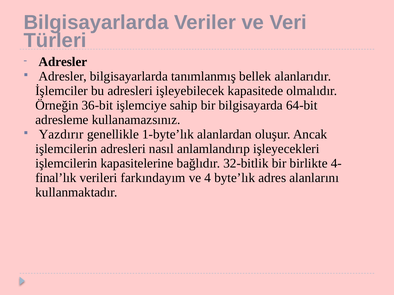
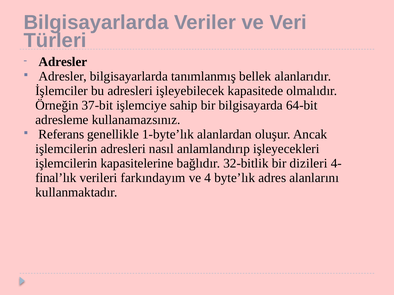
36-bit: 36-bit -> 37-bit (97, 105)
Yazdırır: Yazdırır -> Referans (61, 134)
birlikte: birlikte -> dizileri (309, 163)
